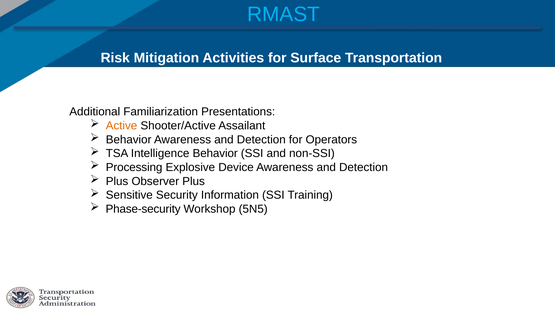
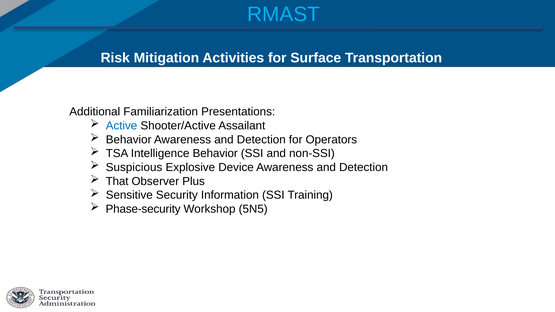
Active colour: orange -> blue (122, 126)
Processing: Processing -> Suspicious (134, 167)
Plus: Plus -> That (117, 181)
